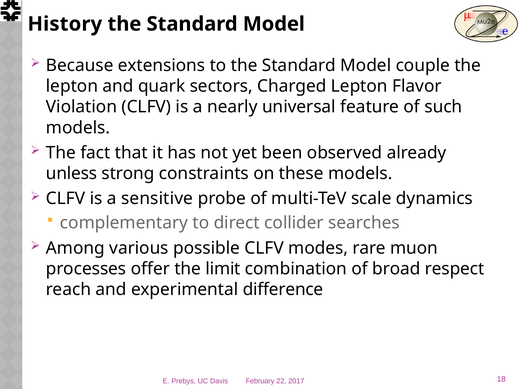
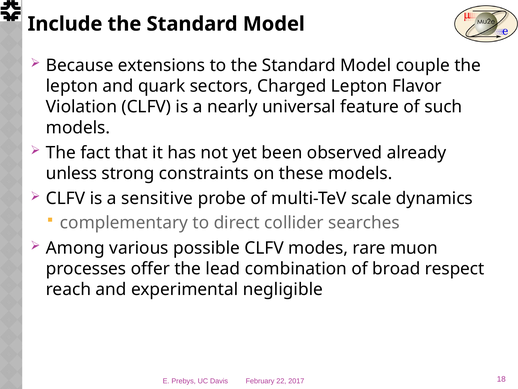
History: History -> Include (65, 24)
limit: limit -> lead (223, 268)
difference: difference -> negligible (283, 289)
